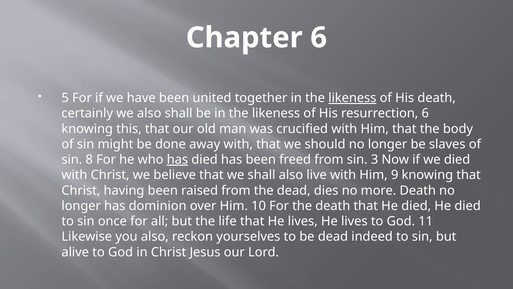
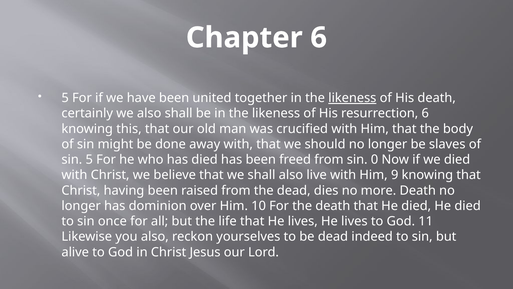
sin 8: 8 -> 5 (89, 159)
has underline: present -> none (177, 159)
3: 3 -> 0 (375, 159)
